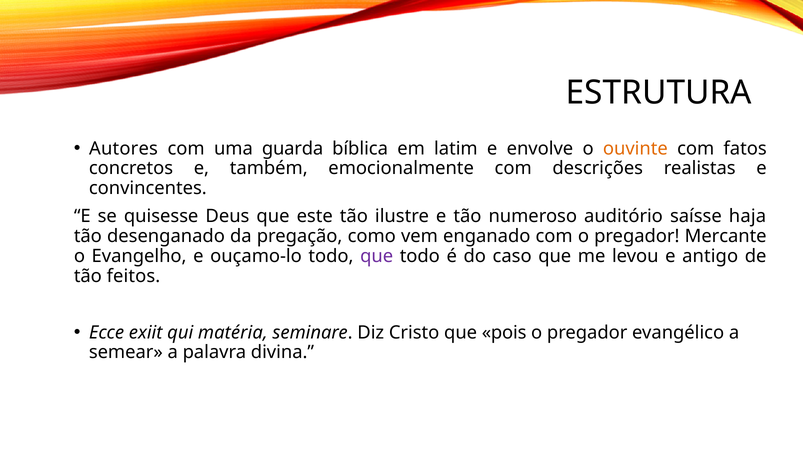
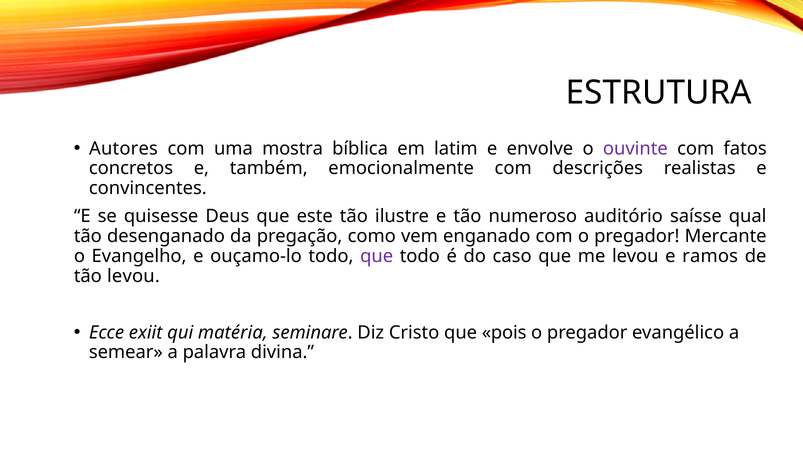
guarda: guarda -> mostra (293, 148)
ouvinte colour: orange -> purple (635, 148)
haja: haja -> qual (748, 216)
antigo: antigo -> ramos (710, 256)
tão feitos: feitos -> levou (133, 276)
